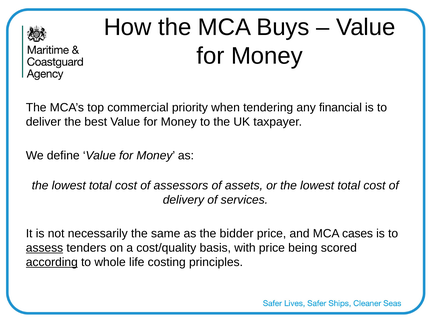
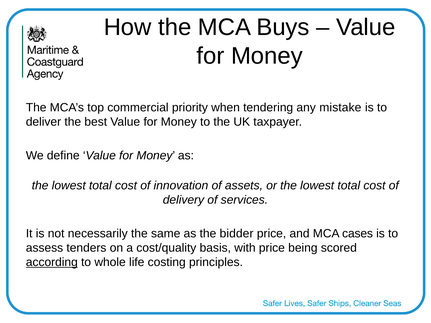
financial: financial -> mistake (340, 108)
assessors: assessors -> innovation (181, 186)
assess underline: present -> none (45, 248)
